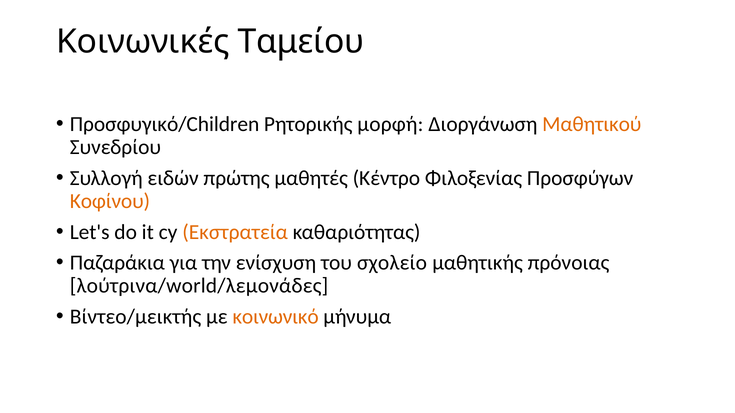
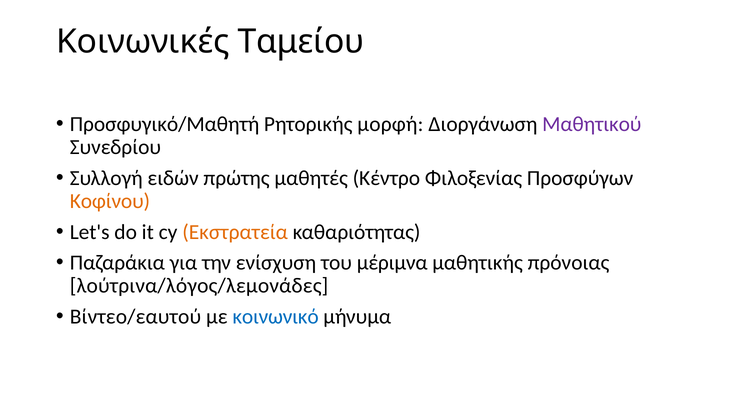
Προσφυγικό/Children: Προσφυγικό/Children -> Προσφυγικό/Μαθητή (165, 124)
Μαθητικού colour: orange -> purple (592, 124)
σχολείο: σχολείο -> μέριμνα (392, 263)
λούτρινα/world/λεμονάδες: λούτρινα/world/λεμονάδες -> λούτρινα/λόγος/λεμονάδες (199, 286)
Βίντεο/μεικτής: Βίντεο/μεικτής -> Βίντεο/εαυτού (135, 317)
κοινωνικό colour: orange -> blue (276, 317)
